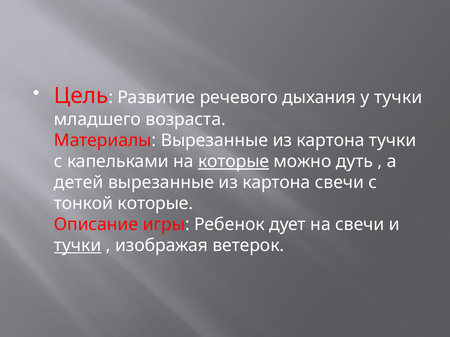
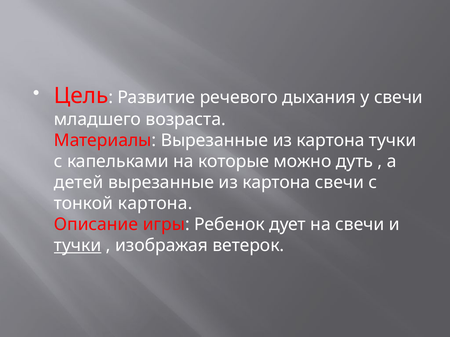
у тучки: тучки -> свечи (398, 98)
которые underline: present -> none (234, 162)
тонкой которые: которые -> картона (155, 204)
